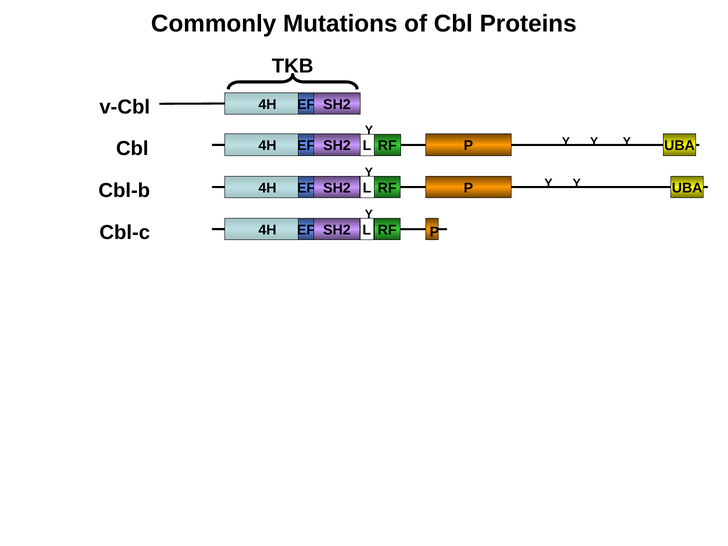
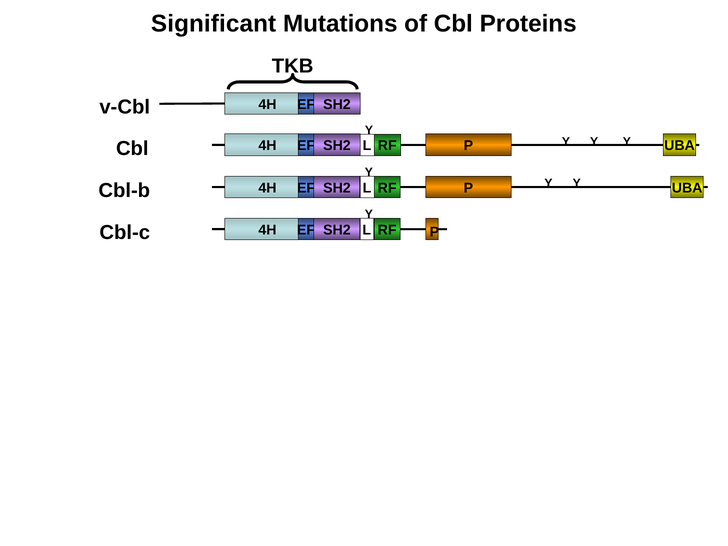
Commonly: Commonly -> Significant (214, 24)
